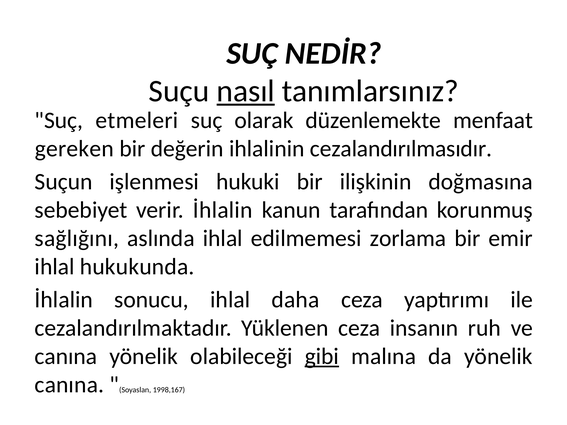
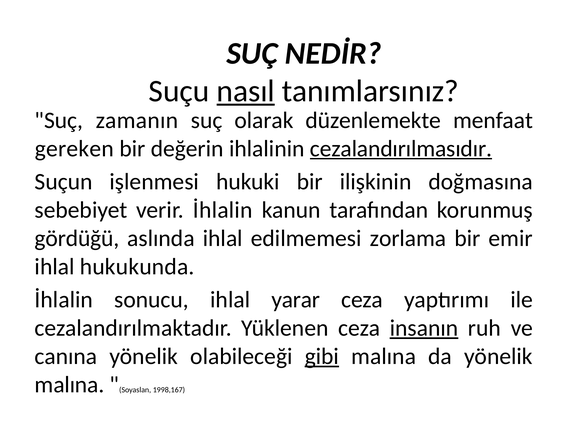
etmeleri: etmeleri -> zamanın (137, 120)
cezalandırılmasıdır underline: none -> present (401, 149)
sağlığını: sağlığını -> gördüğü (77, 238)
daha: daha -> yarar (296, 300)
insanın underline: none -> present (424, 328)
canına: canına -> malına (69, 385)
